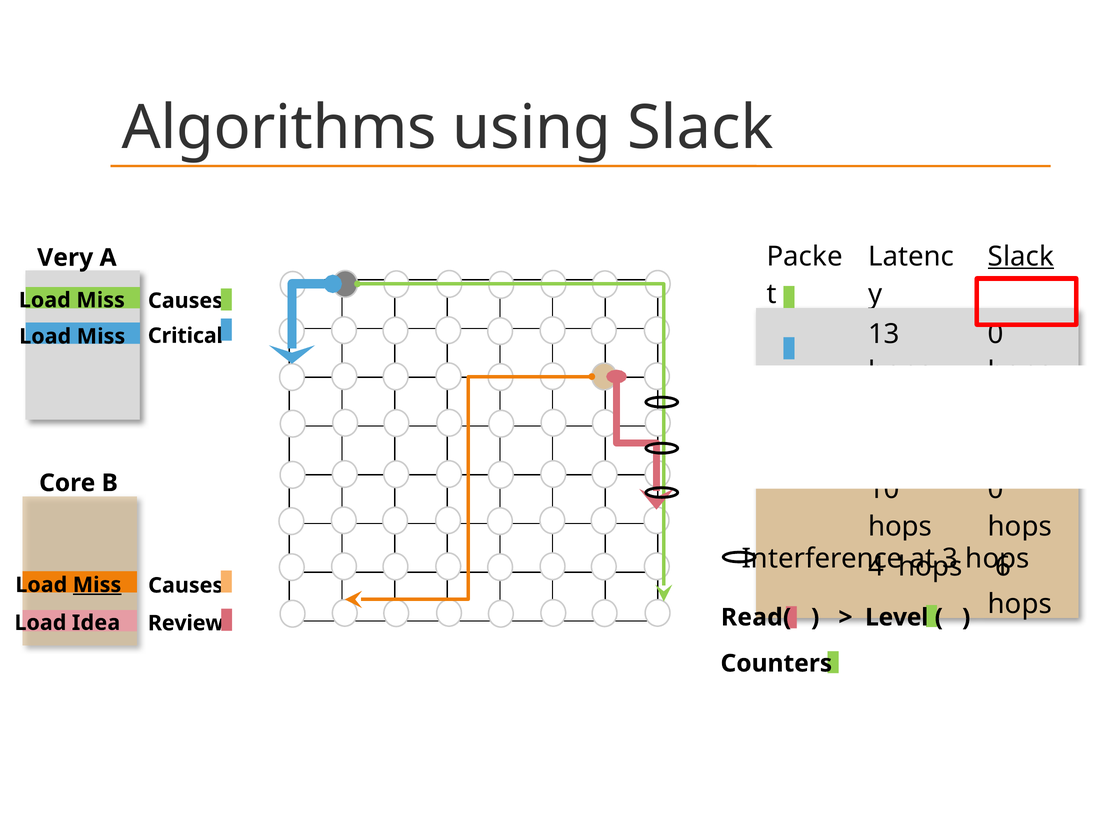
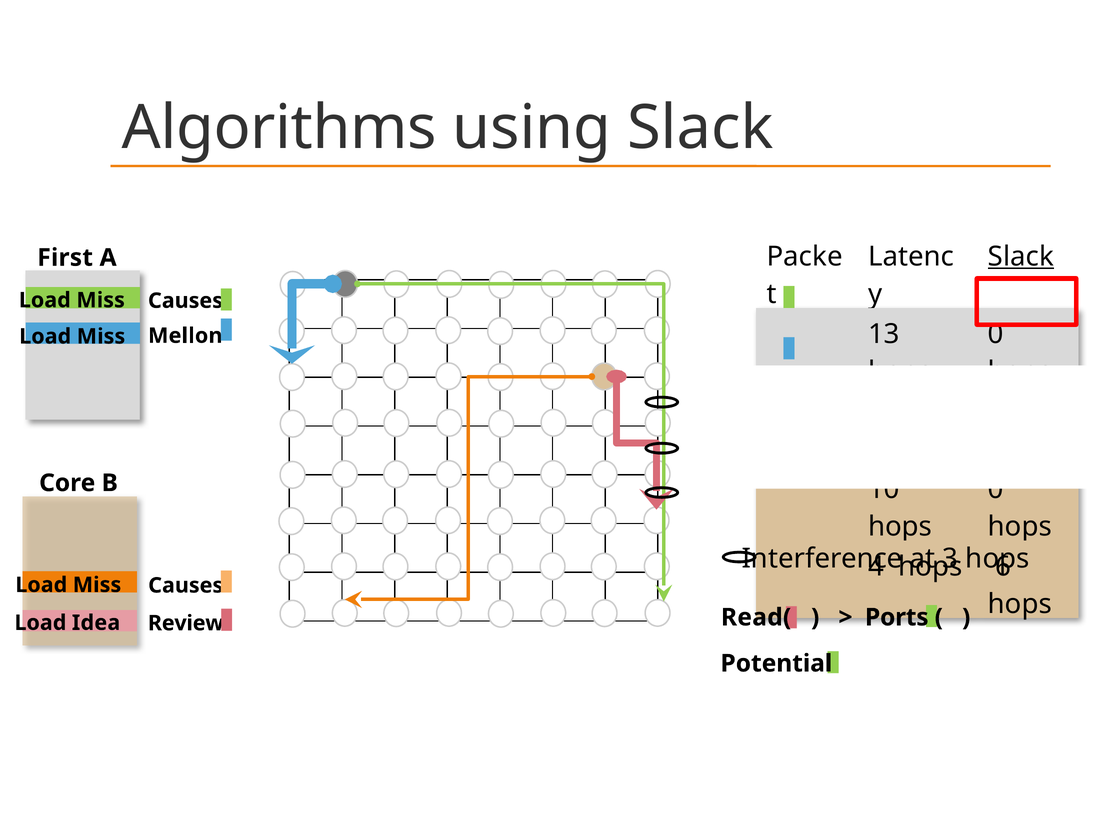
Very: Very -> First (65, 258)
Critical: Critical -> Mellon (185, 336)
Miss underline: present -> none (97, 585)
Level: Level -> Ports (897, 617)
Counters: Counters -> Potential (776, 663)
